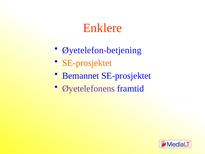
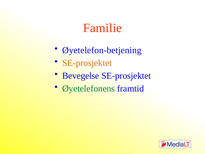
Enklere: Enklere -> Familie (102, 28)
Bemannet: Bemannet -> Bevegelse (81, 76)
Øyetelefonens colour: purple -> green (89, 88)
